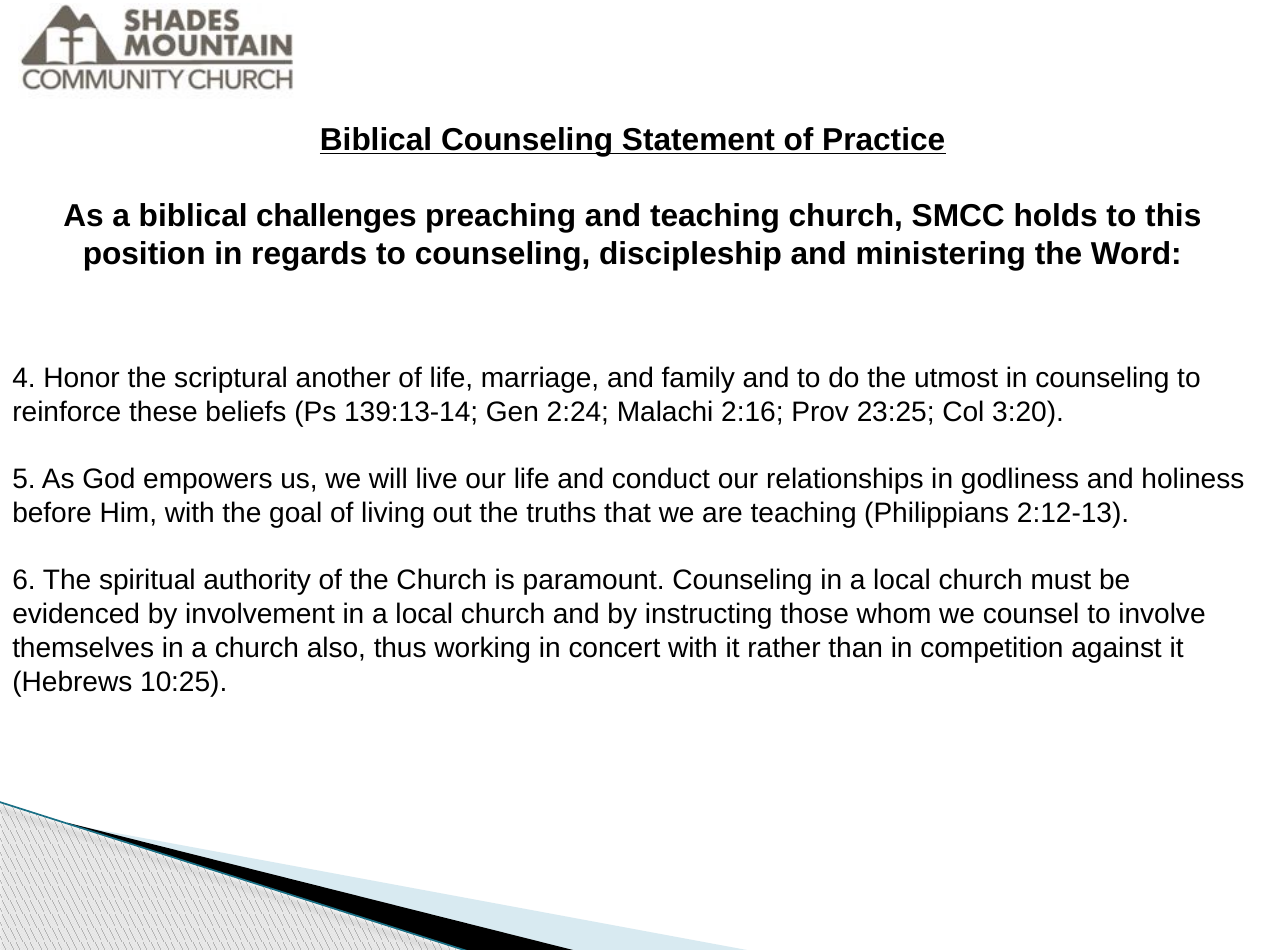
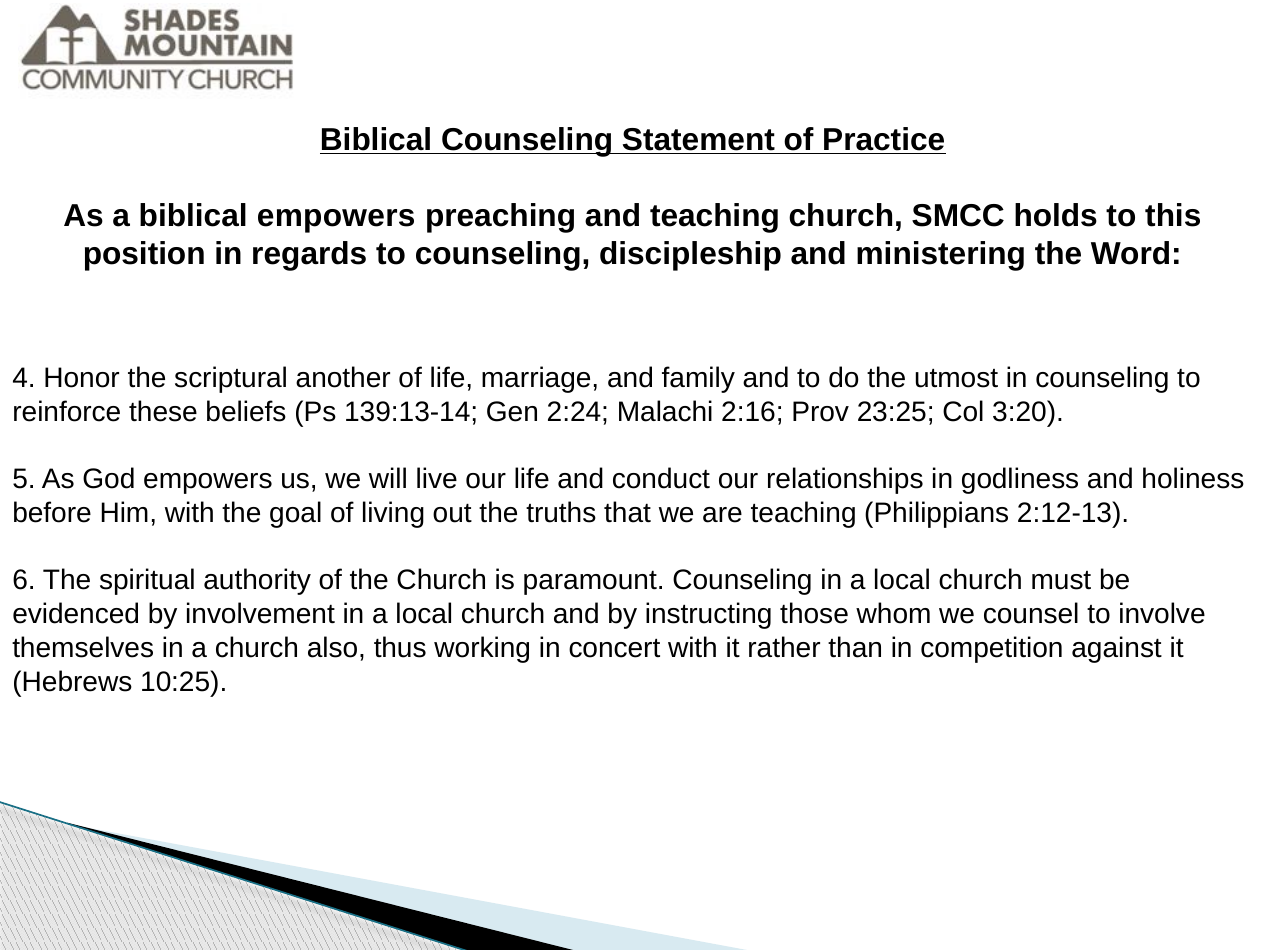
biblical challenges: challenges -> empowers (336, 215)
